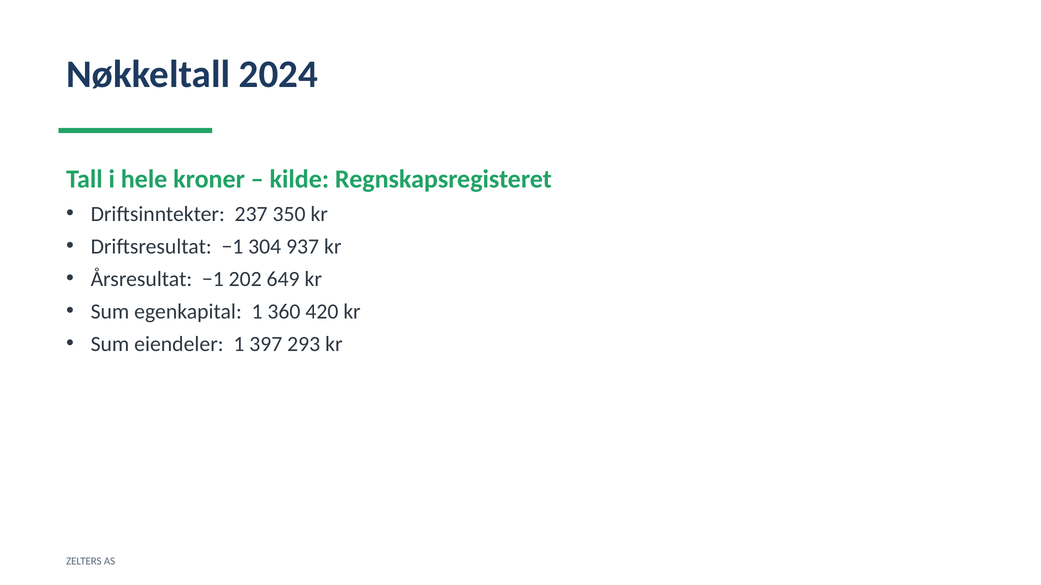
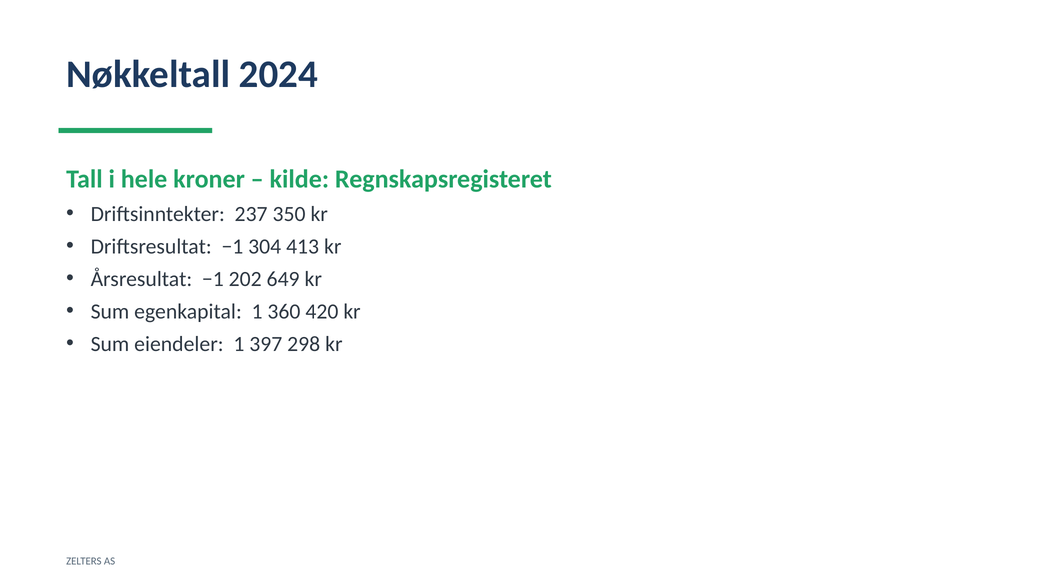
937: 937 -> 413 (303, 247)
293: 293 -> 298 (304, 344)
